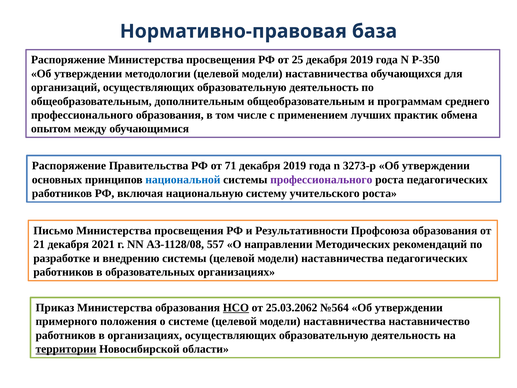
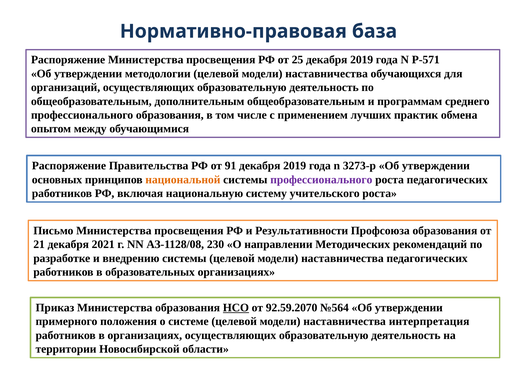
Р-350: Р-350 -> Р-571 (426, 60)
71: 71 -> 91 (231, 166)
национальной colour: blue -> orange (183, 179)
557: 557 -> 230 (216, 244)
25.03.2062: 25.03.2062 -> 92.59.2070 (292, 307)
наставничество: наставничество -> интерпретация (429, 321)
территории underline: present -> none (66, 349)
